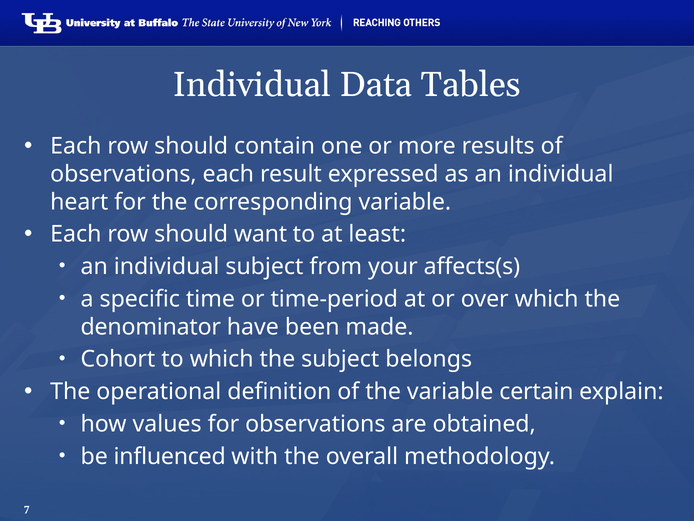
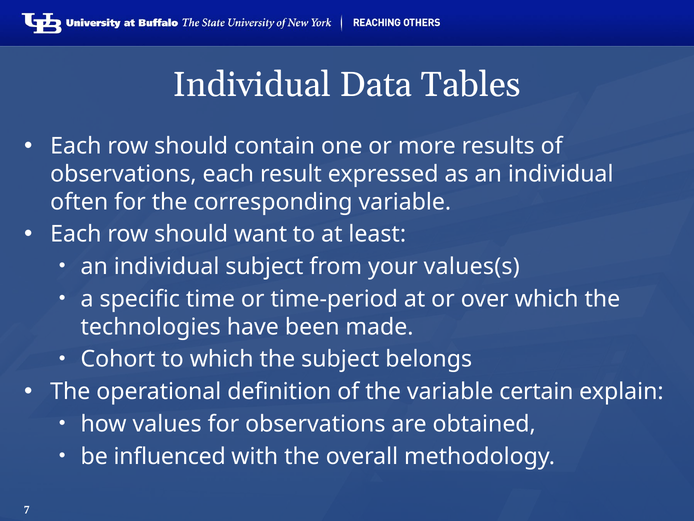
heart: heart -> often (79, 202)
affects(s: affects(s -> values(s (472, 266)
denominator: denominator -> technologies (151, 327)
